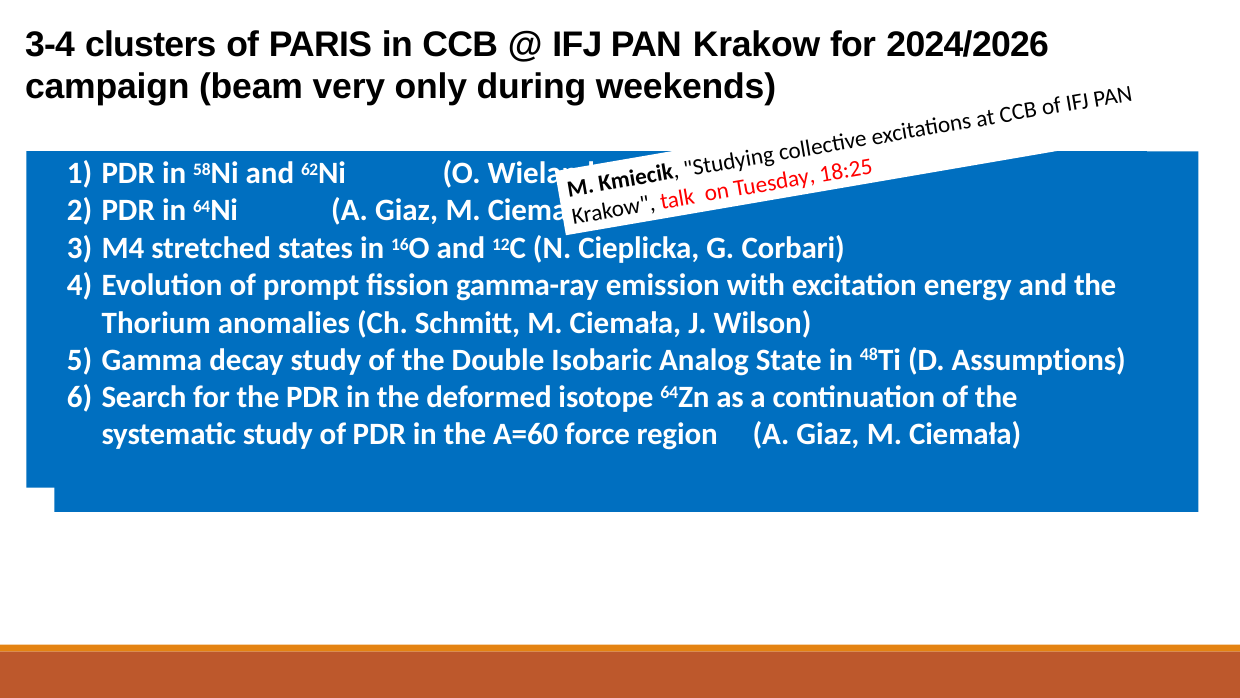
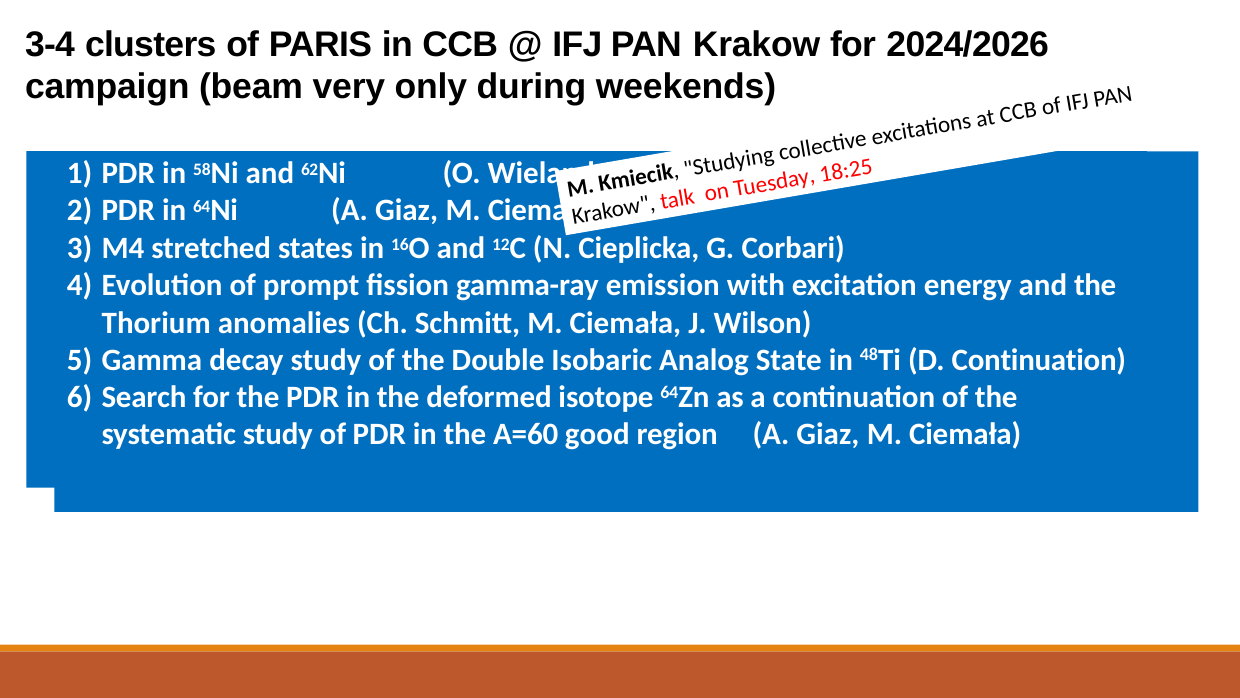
D Assumptions: Assumptions -> Continuation (1039, 360)
force: force -> good (597, 434)
